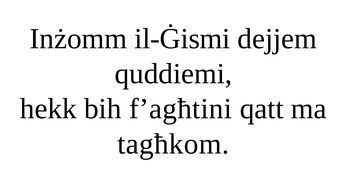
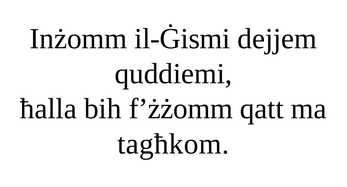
hekk: hekk -> ħalla (48, 109)
f’agħtini: f’agħtini -> f’żżomm (181, 109)
